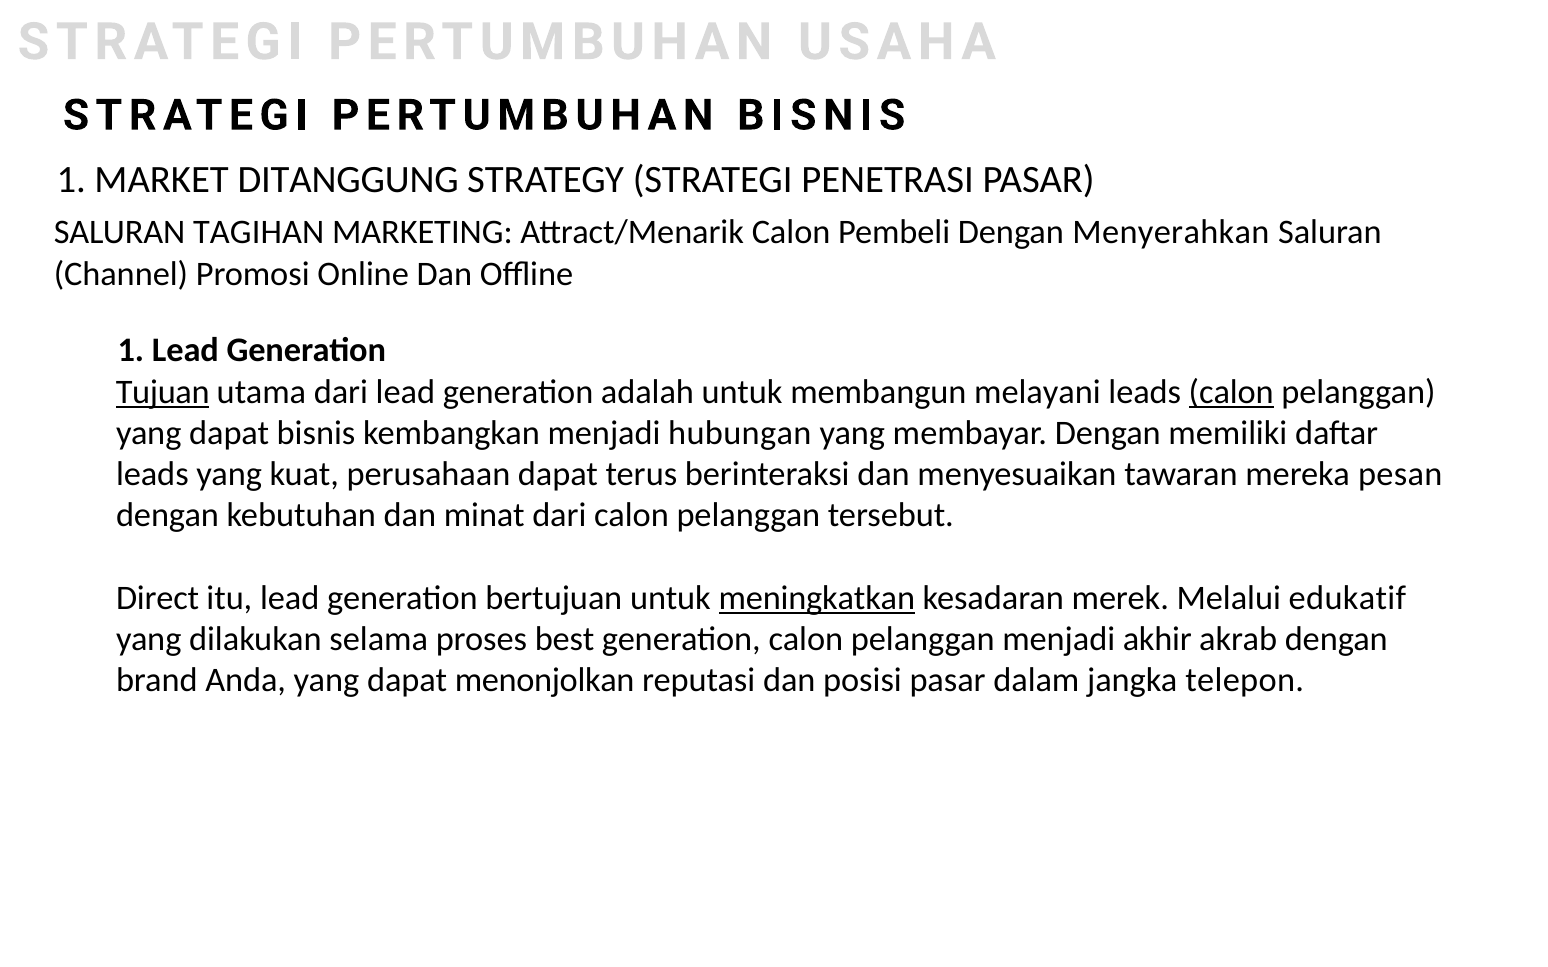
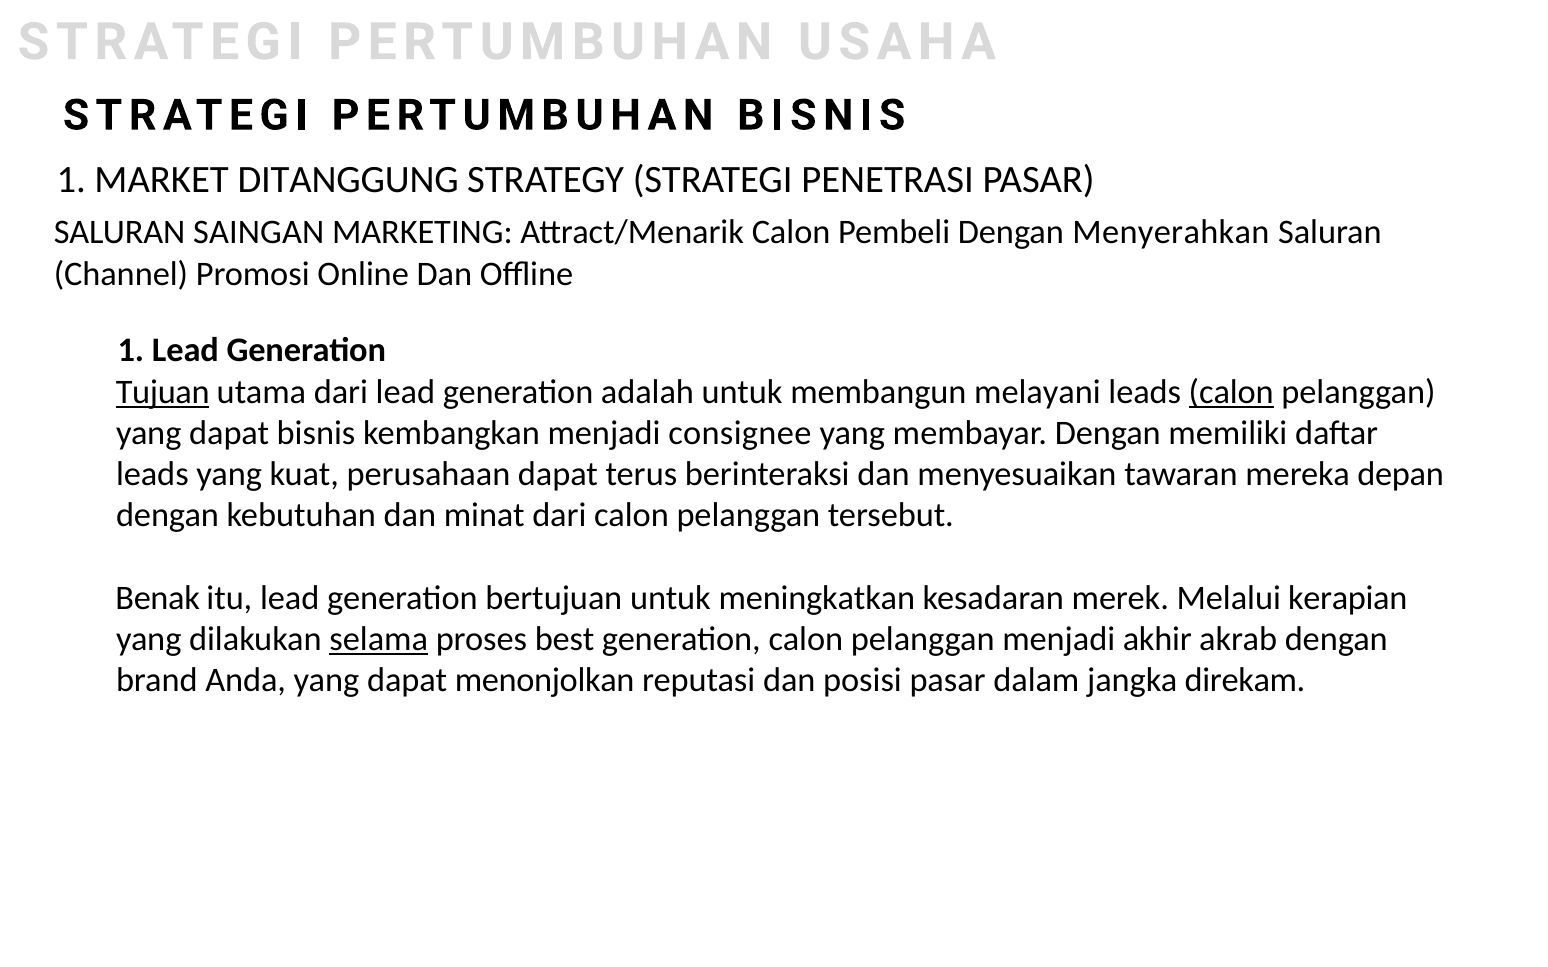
TAGIHAN: TAGIHAN -> SAINGAN (259, 233)
hubungan: hubungan -> consignee (740, 433)
pesan: pesan -> depan (1401, 475)
Direct: Direct -> Benak (158, 598)
meningkatkan underline: present -> none (817, 598)
edukatif: edukatif -> kerapian (1348, 598)
selama underline: none -> present (379, 640)
telepon: telepon -> direkam (1245, 681)
